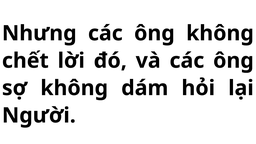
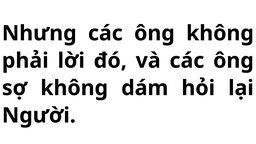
chết: chết -> phải (25, 61)
